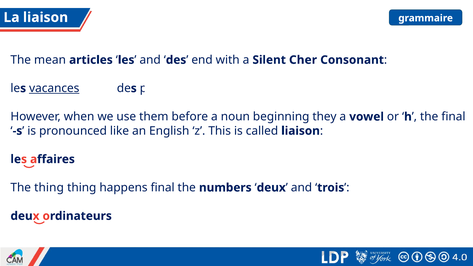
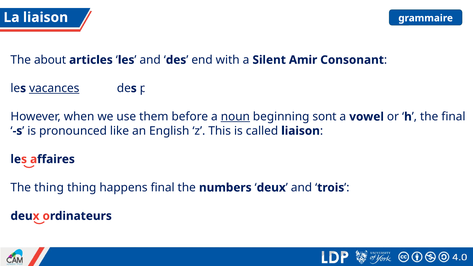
mean: mean -> about (50, 60)
Cher: Cher -> Amir (303, 60)
noun underline: none -> present (235, 117)
they: they -> sont (324, 117)
